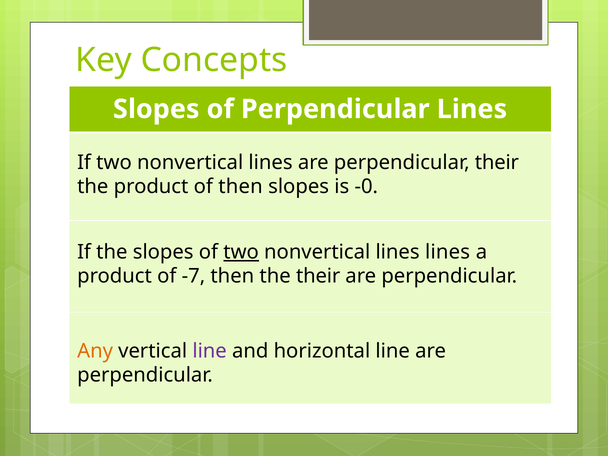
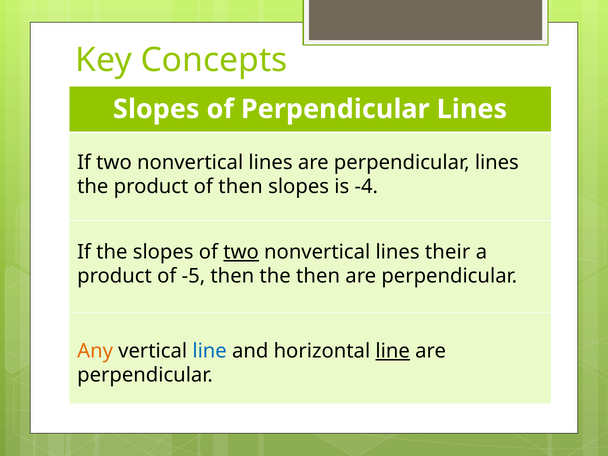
are perpendicular their: their -> lines (497, 162)
-0: -0 -> -4 (366, 187)
lines lines: lines -> their (448, 252)
-7: -7 -> -5 (193, 276)
the their: their -> then (318, 276)
line colour: purple -> blue (210, 351)
line underline: none -> present (393, 351)
